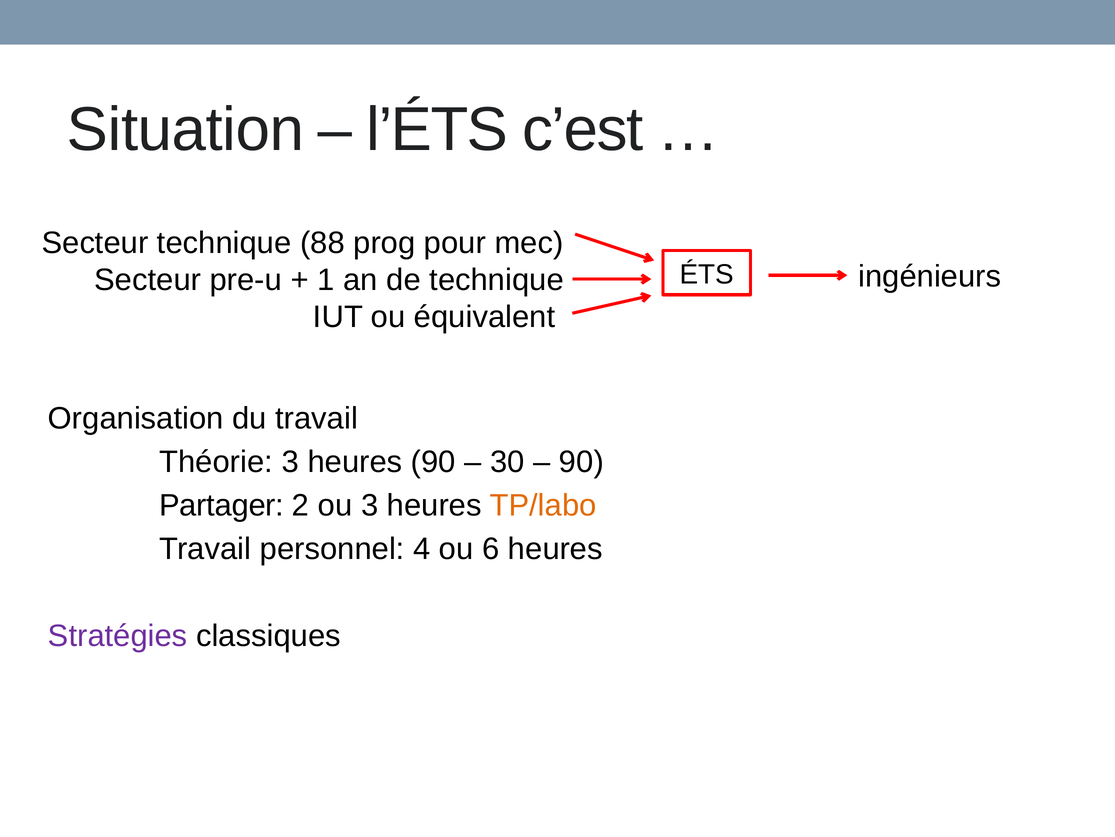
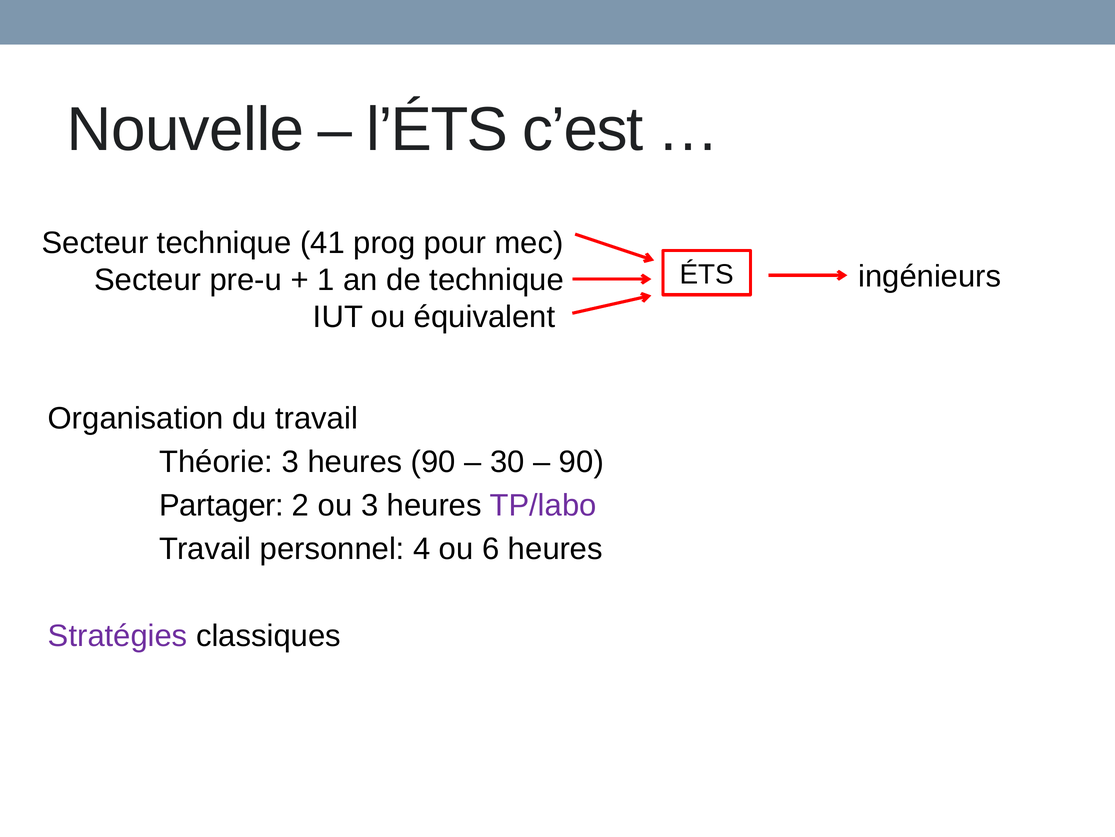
Situation: Situation -> Nouvelle (186, 130)
88: 88 -> 41 (322, 243)
TP/labo colour: orange -> purple (543, 505)
